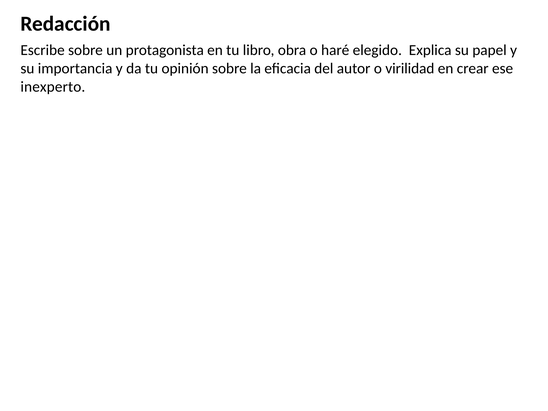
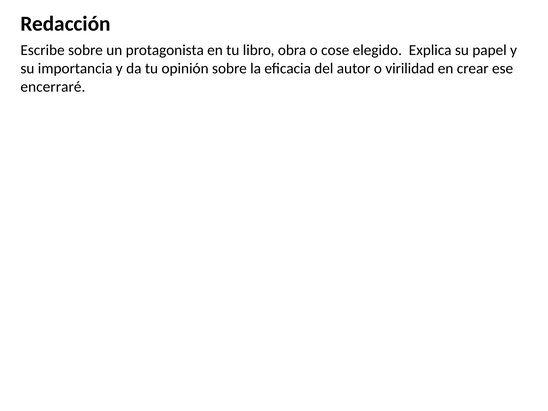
haré: haré -> cose (335, 50)
inexperto: inexperto -> encerraré (53, 87)
